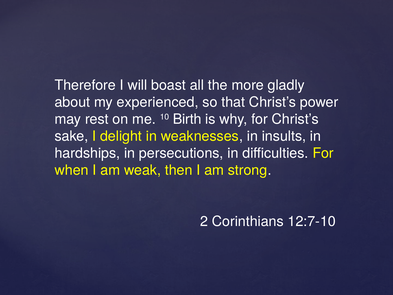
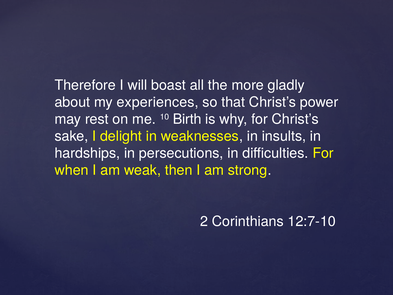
experienced: experienced -> experiences (158, 102)
